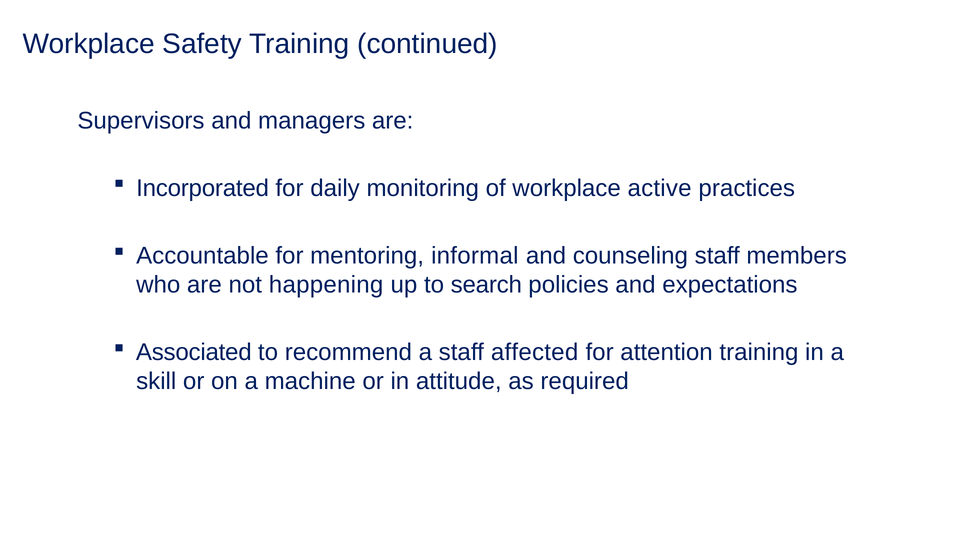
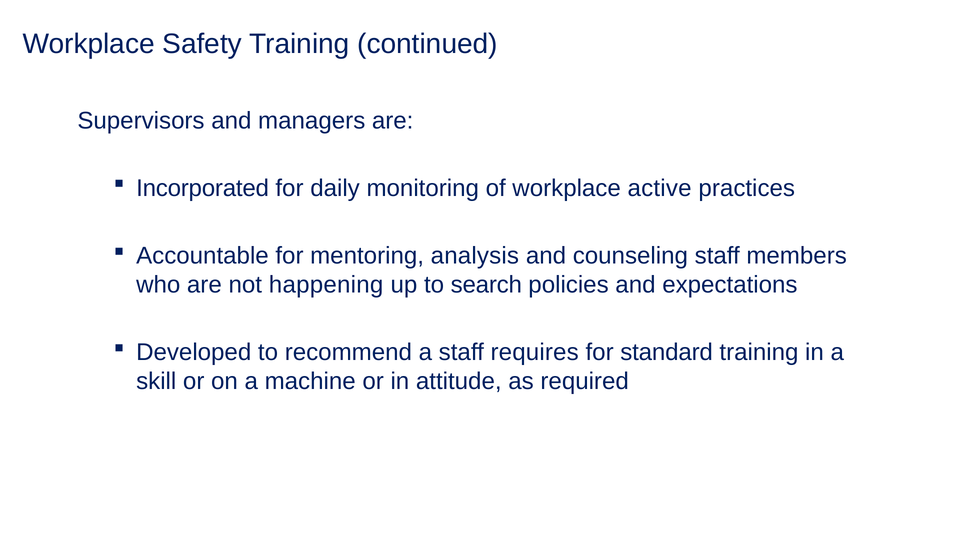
informal: informal -> analysis (475, 256)
Associated: Associated -> Developed (194, 352)
affected: affected -> requires (535, 352)
attention: attention -> standard (667, 352)
